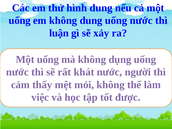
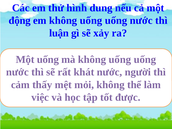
uống: uống -> động (20, 20)
em không dung: dung -> uống (91, 20)
mà không dụng: dụng -> uống (120, 59)
